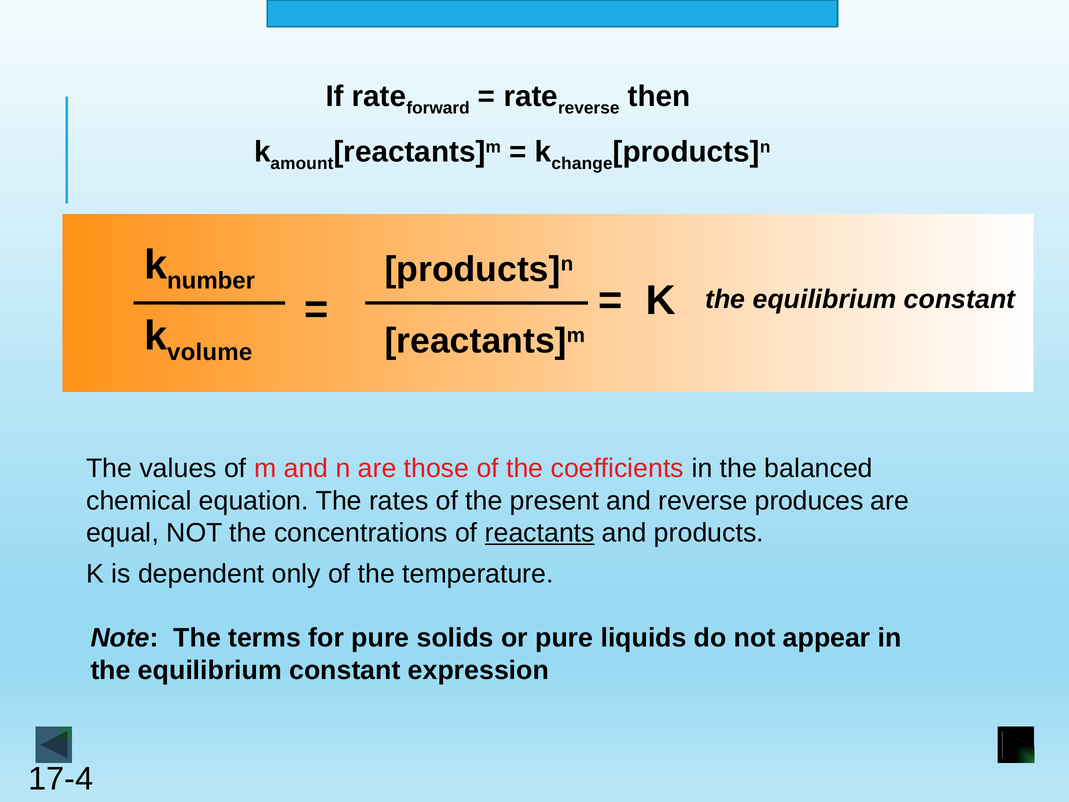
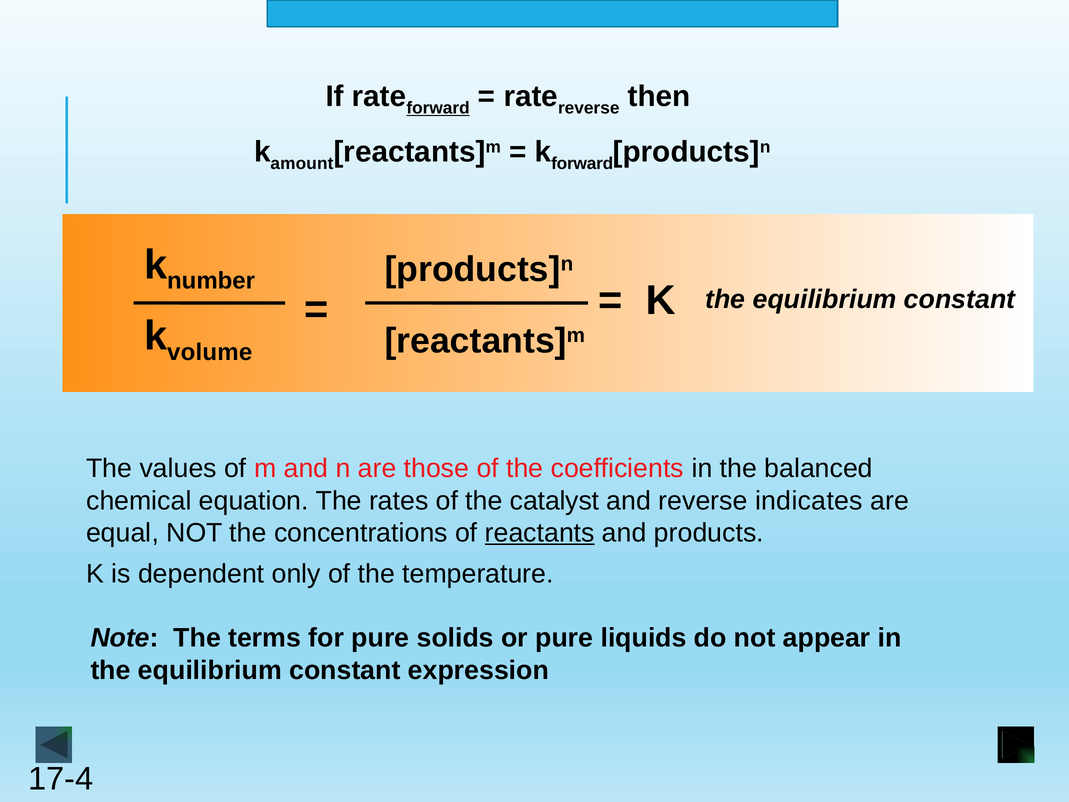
forward underline: none -> present (438, 108)
k change: change -> forward (582, 163)
present: present -> catalyst (555, 501)
produces: produces -> indicates (809, 501)
